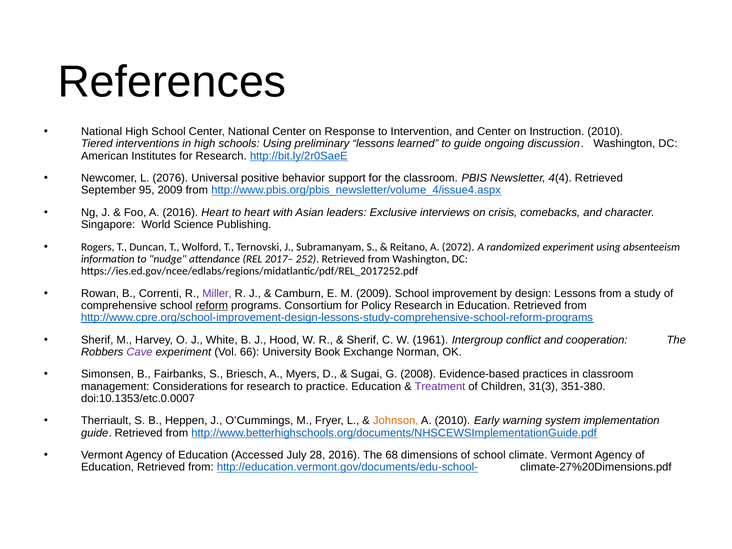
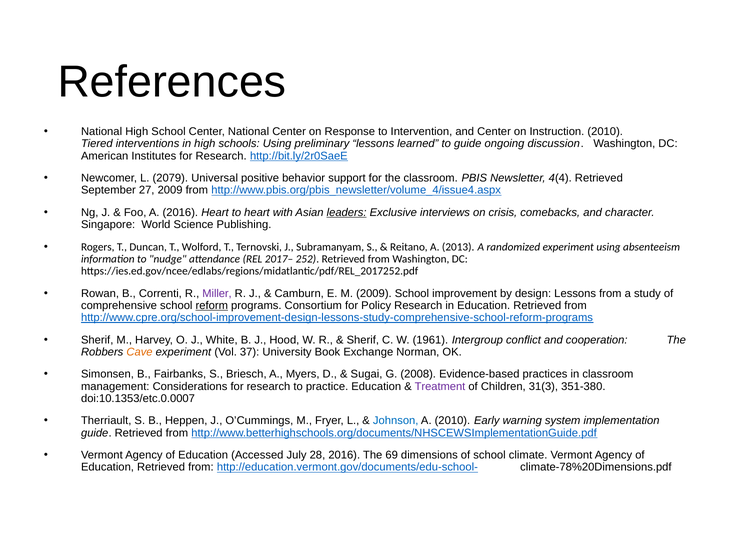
2076: 2076 -> 2079 (170, 178)
95: 95 -> 27 (147, 190)
leaders underline: none -> present (347, 213)
2072: 2072 -> 2013 (458, 247)
Cave colour: purple -> orange (140, 352)
66: 66 -> 37 (250, 352)
Johnson colour: orange -> blue (396, 421)
68: 68 -> 69 (392, 455)
climate-27%20Dimensions.pdf: climate-27%20Dimensions.pdf -> climate-78%20Dimensions.pdf (596, 467)
